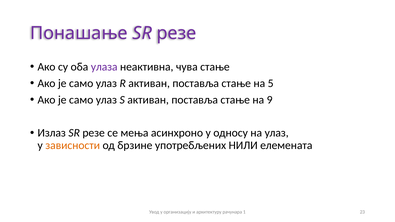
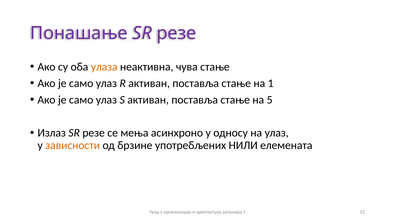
улаза colour: purple -> orange (104, 67)
на 5: 5 -> 1 (271, 83)
9: 9 -> 5 (270, 100)
